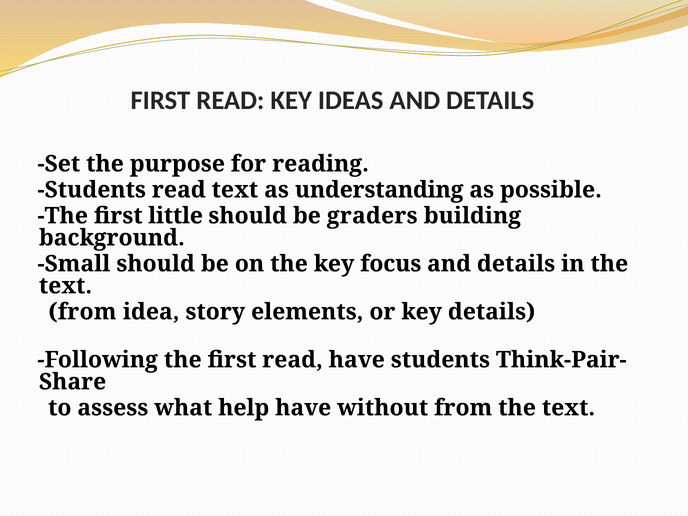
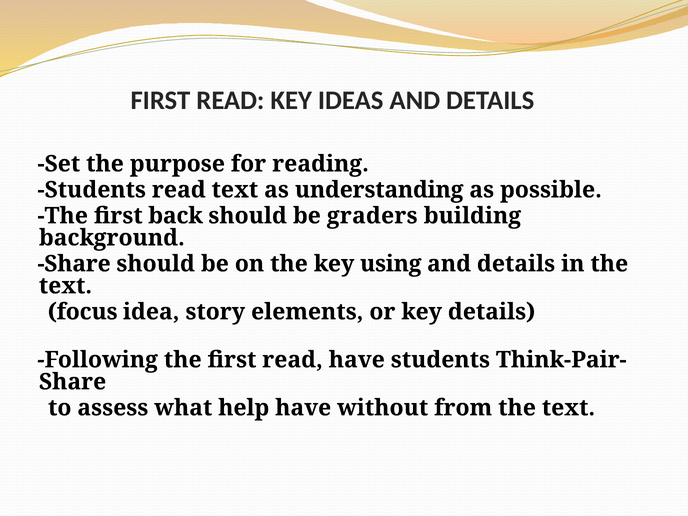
little: little -> back (176, 216)
Small: Small -> Share (74, 264)
focus: focus -> using (391, 264)
from: from -> focus (83, 312)
